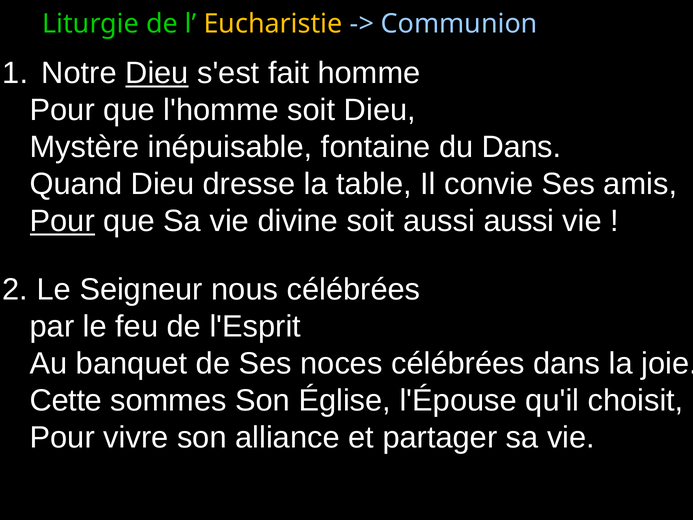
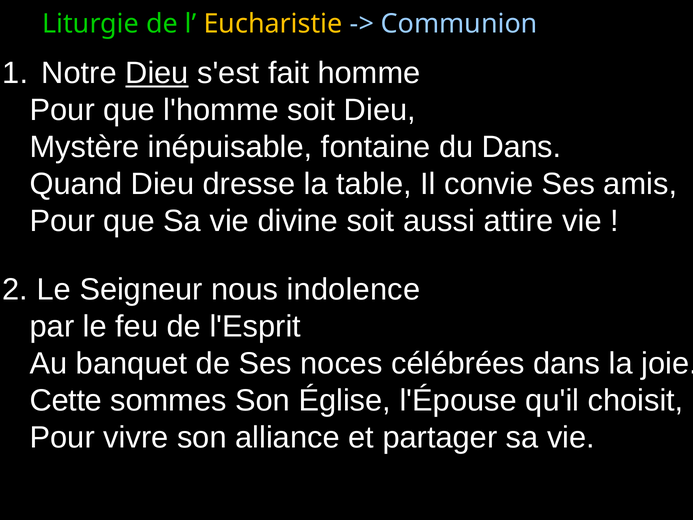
Pour underline: present -> none (62, 221)
aussi aussi: aussi -> attire (519, 221)
nous célébrées: célébrées -> indolence (353, 289)
